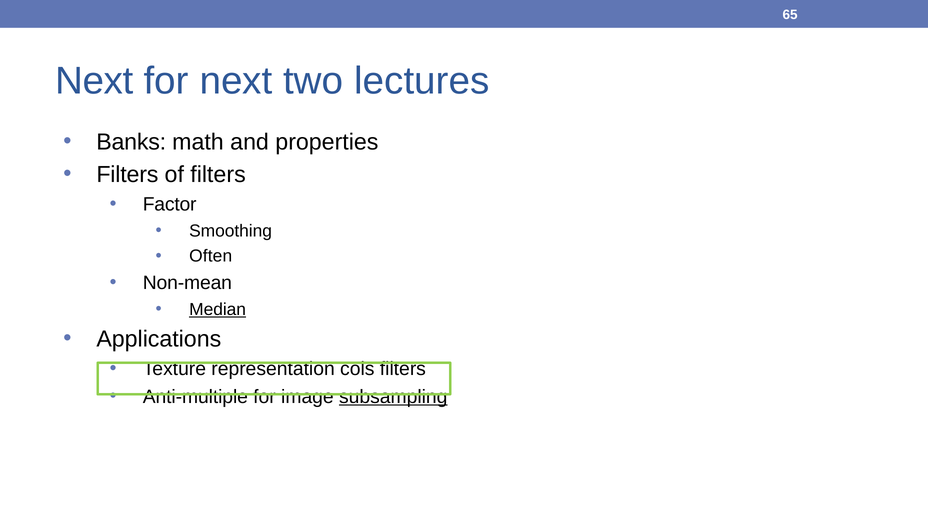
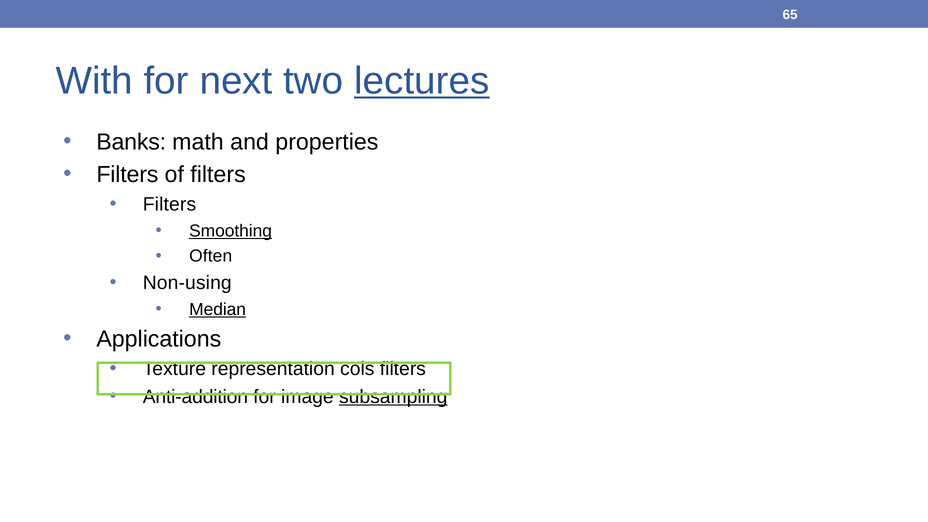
Next: Next -> With (94, 81)
lectures underline: none -> present (422, 81)
Factor: Factor -> Filters (169, 204)
Smoothing underline: none -> present (231, 231)
Non-mean: Non-mean -> Non-using (187, 283)
Anti-multiple: Anti-multiple -> Anti-addition (195, 397)
